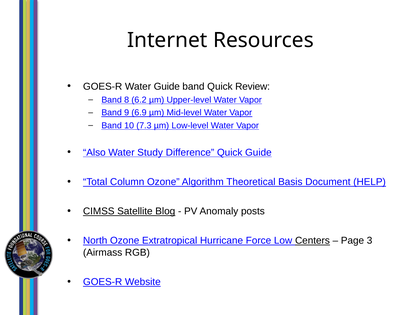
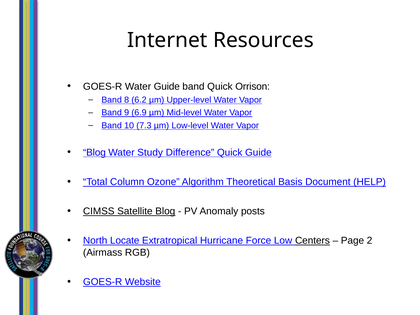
Review: Review -> Orrison (253, 86)
Also: Also -> Blog (94, 152)
North Ozone: Ozone -> Locate (125, 241)
3: 3 -> 2 (370, 241)
